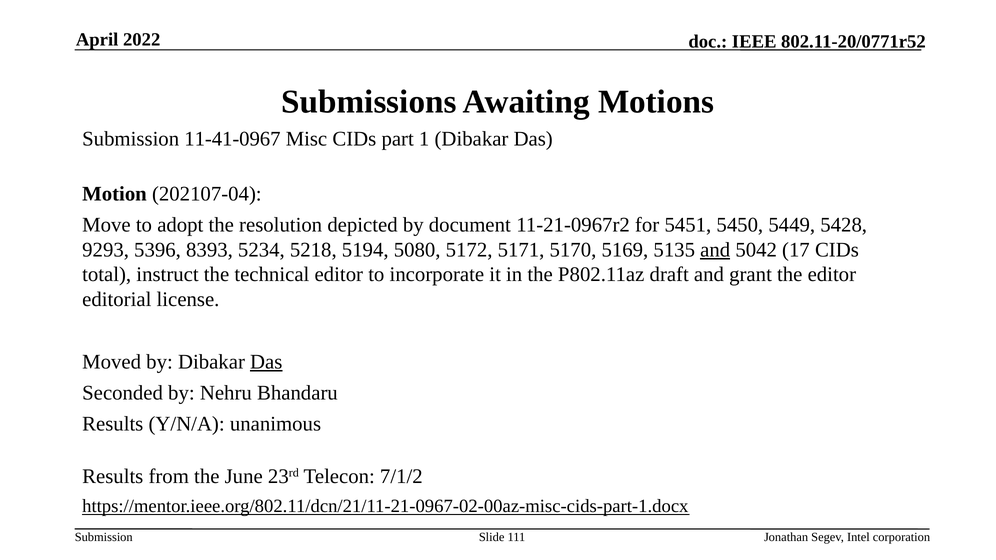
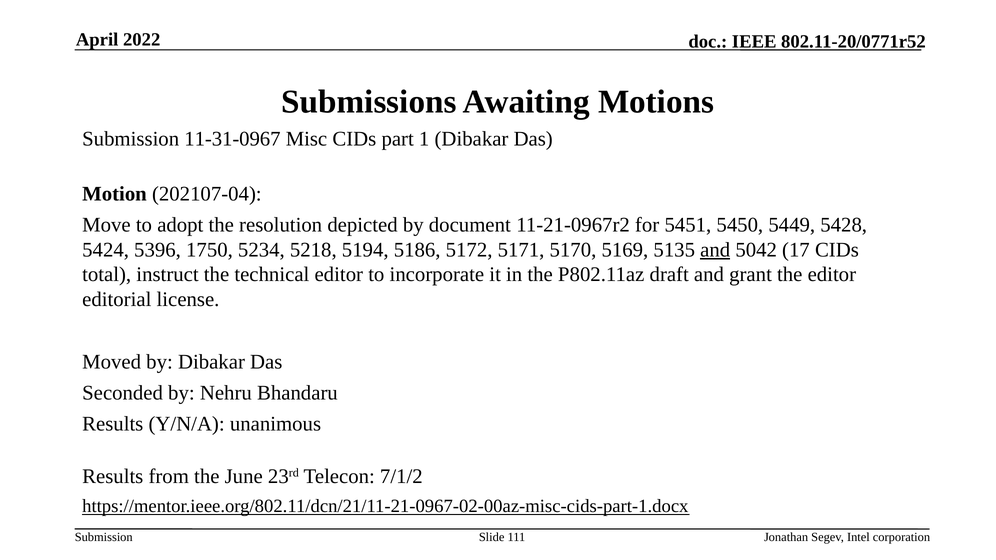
11-41-0967: 11-41-0967 -> 11-31-0967 (232, 139)
9293: 9293 -> 5424 (106, 250)
8393: 8393 -> 1750 (209, 250)
5080: 5080 -> 5186 (417, 250)
Das underline: present -> none (266, 362)
